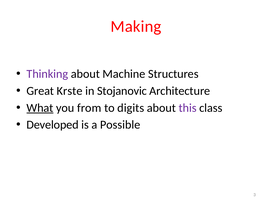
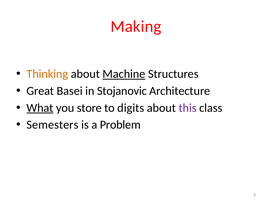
Thinking colour: purple -> orange (47, 74)
Machine underline: none -> present (124, 74)
Krste: Krste -> Basei (70, 91)
from: from -> store (89, 108)
Developed: Developed -> Semesters (52, 125)
Possible: Possible -> Problem (120, 125)
